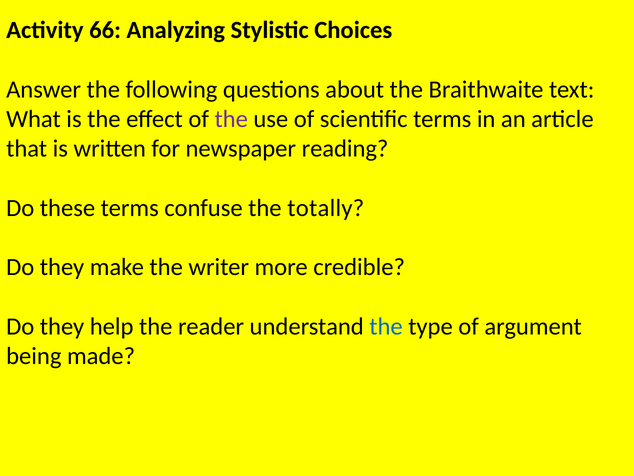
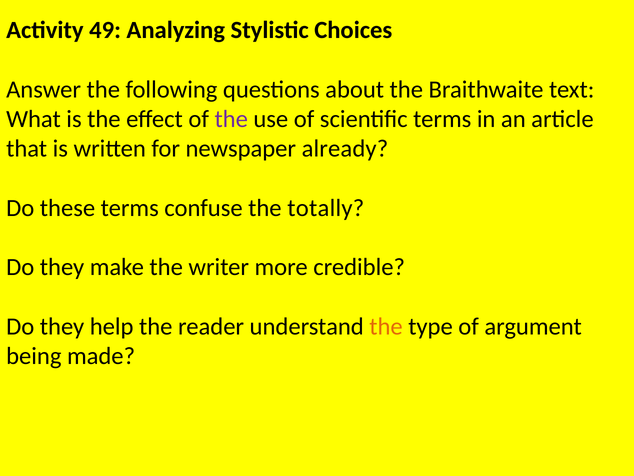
66: 66 -> 49 (105, 30)
reading: reading -> already (345, 149)
the colour: blue -> orange (386, 326)
